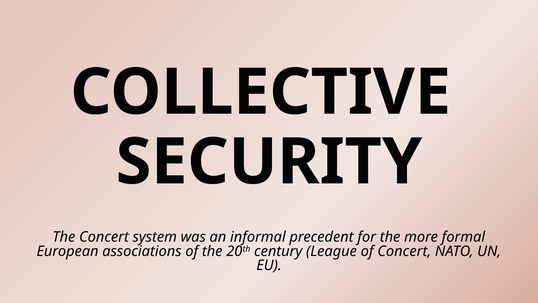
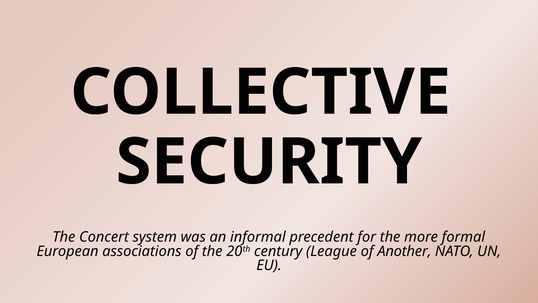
of Concert: Concert -> Another (404, 251)
